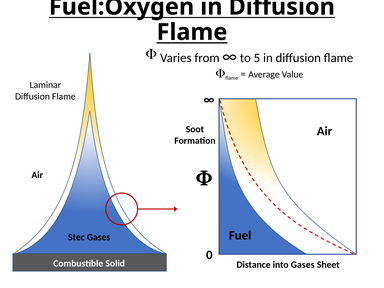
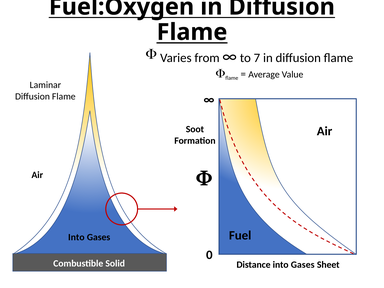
5: 5 -> 7 (257, 58)
Stec: Stec -> Into (76, 237)
